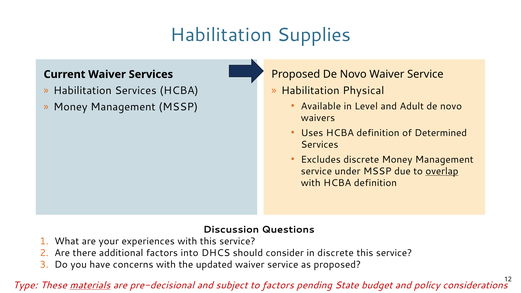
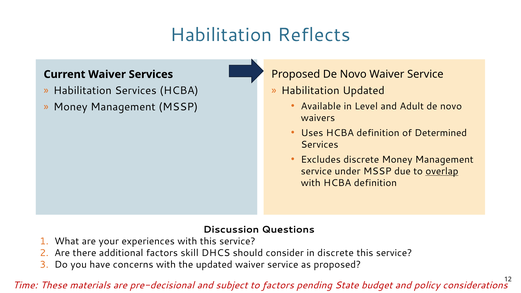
Supplies: Supplies -> Reflects (314, 35)
Habilitation Physical: Physical -> Updated (364, 91)
into: into -> skill (190, 253)
Type: Type -> Time (25, 285)
materials underline: present -> none (90, 285)
